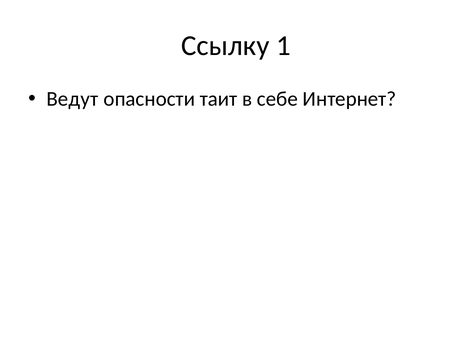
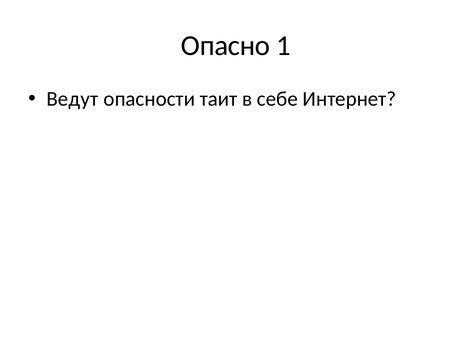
Ссылку: Ссылку -> Опасно (225, 46)
